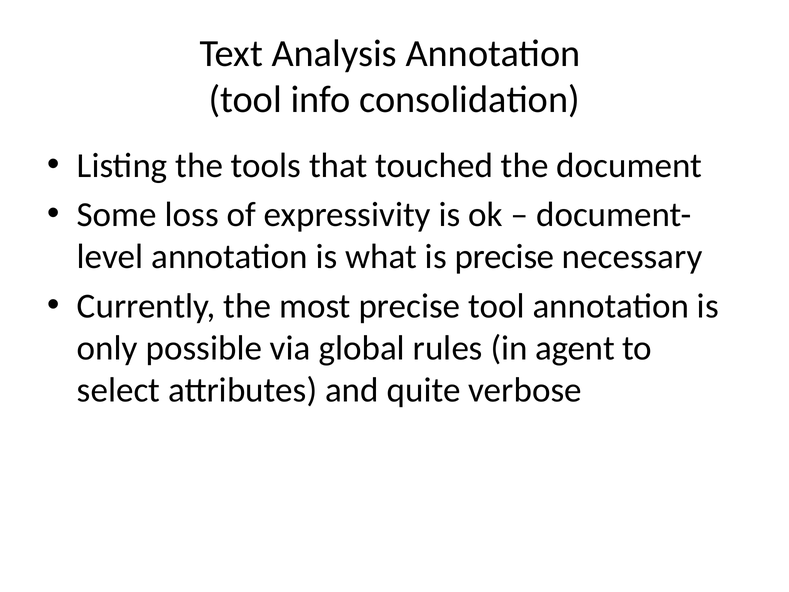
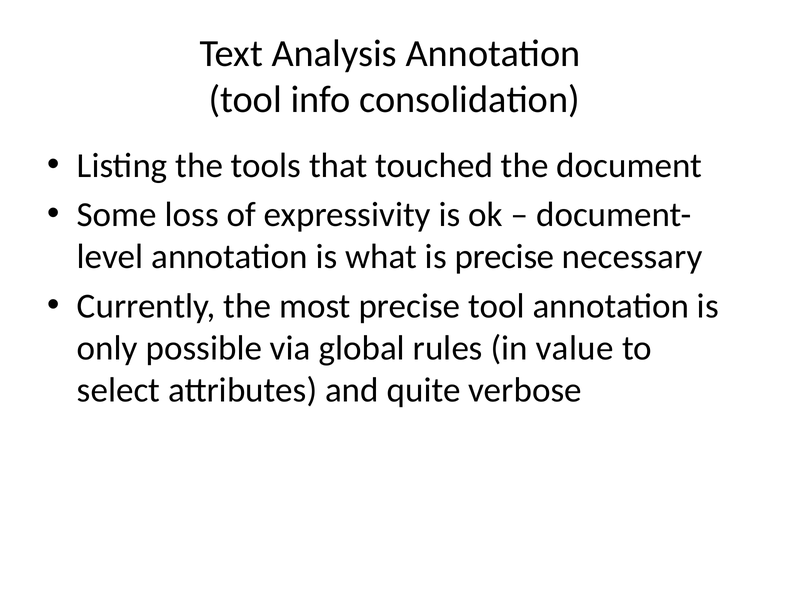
agent: agent -> value (575, 348)
